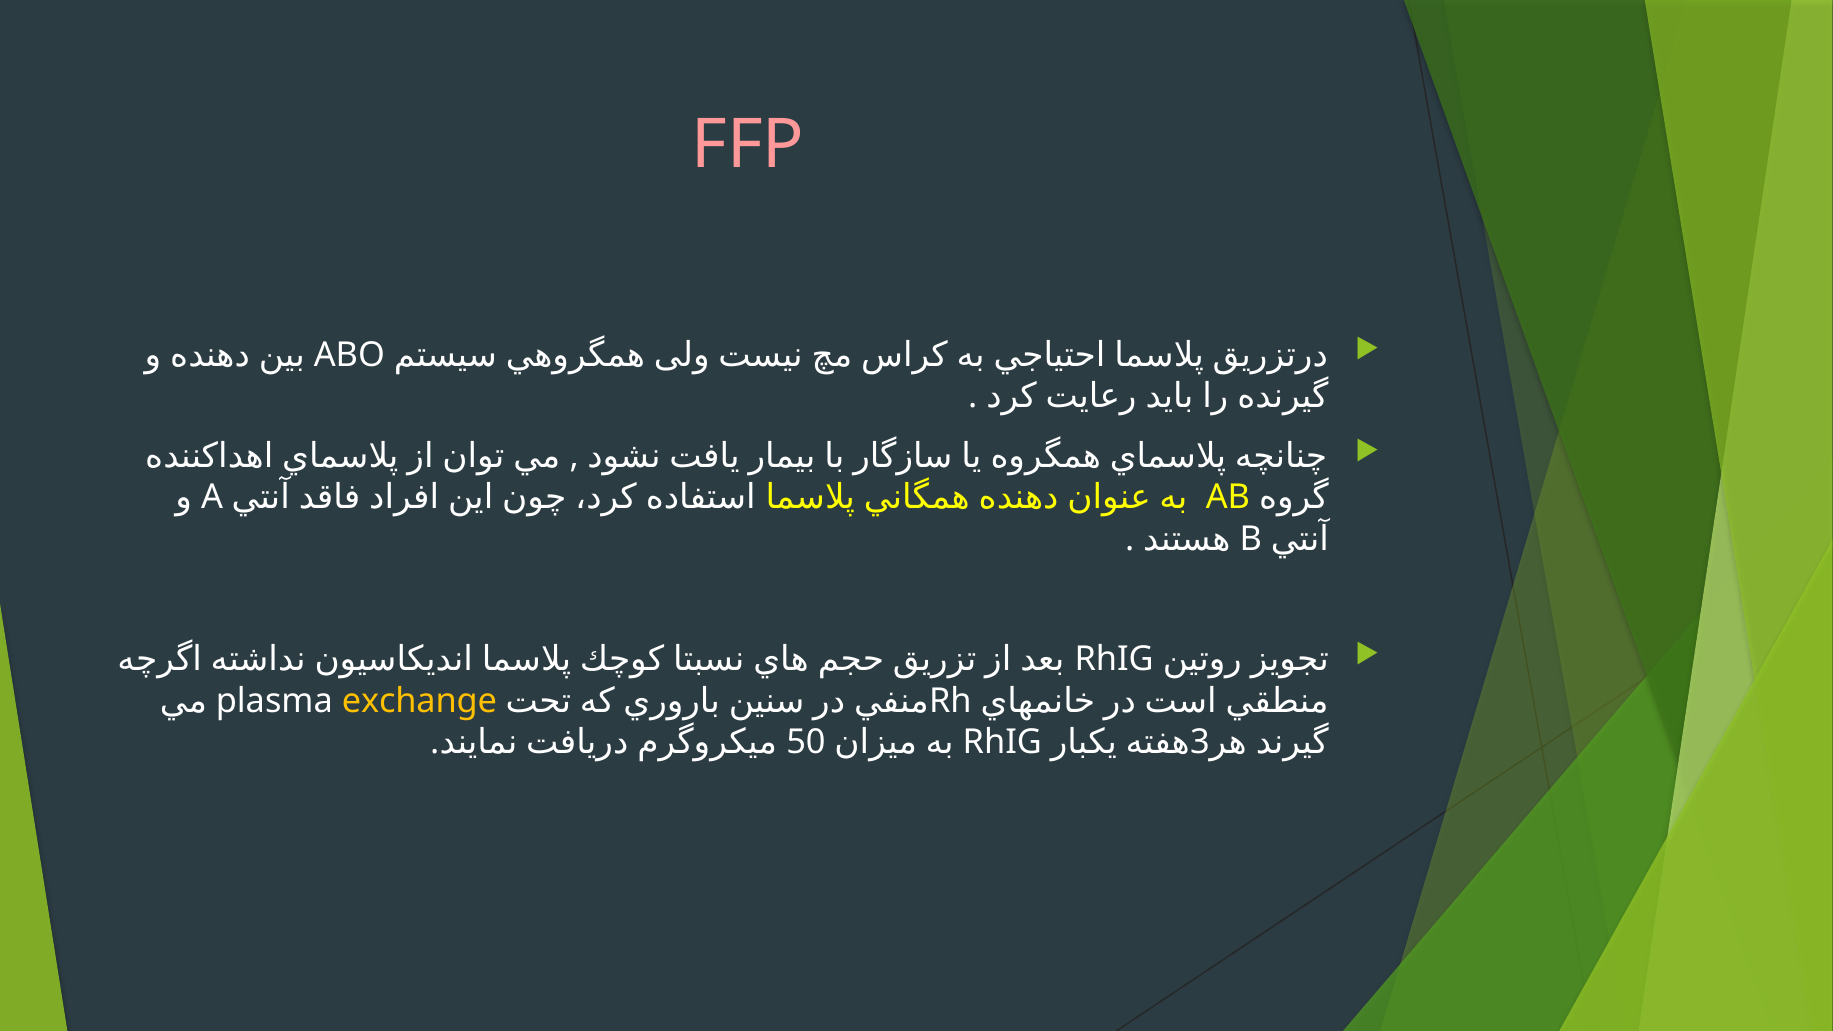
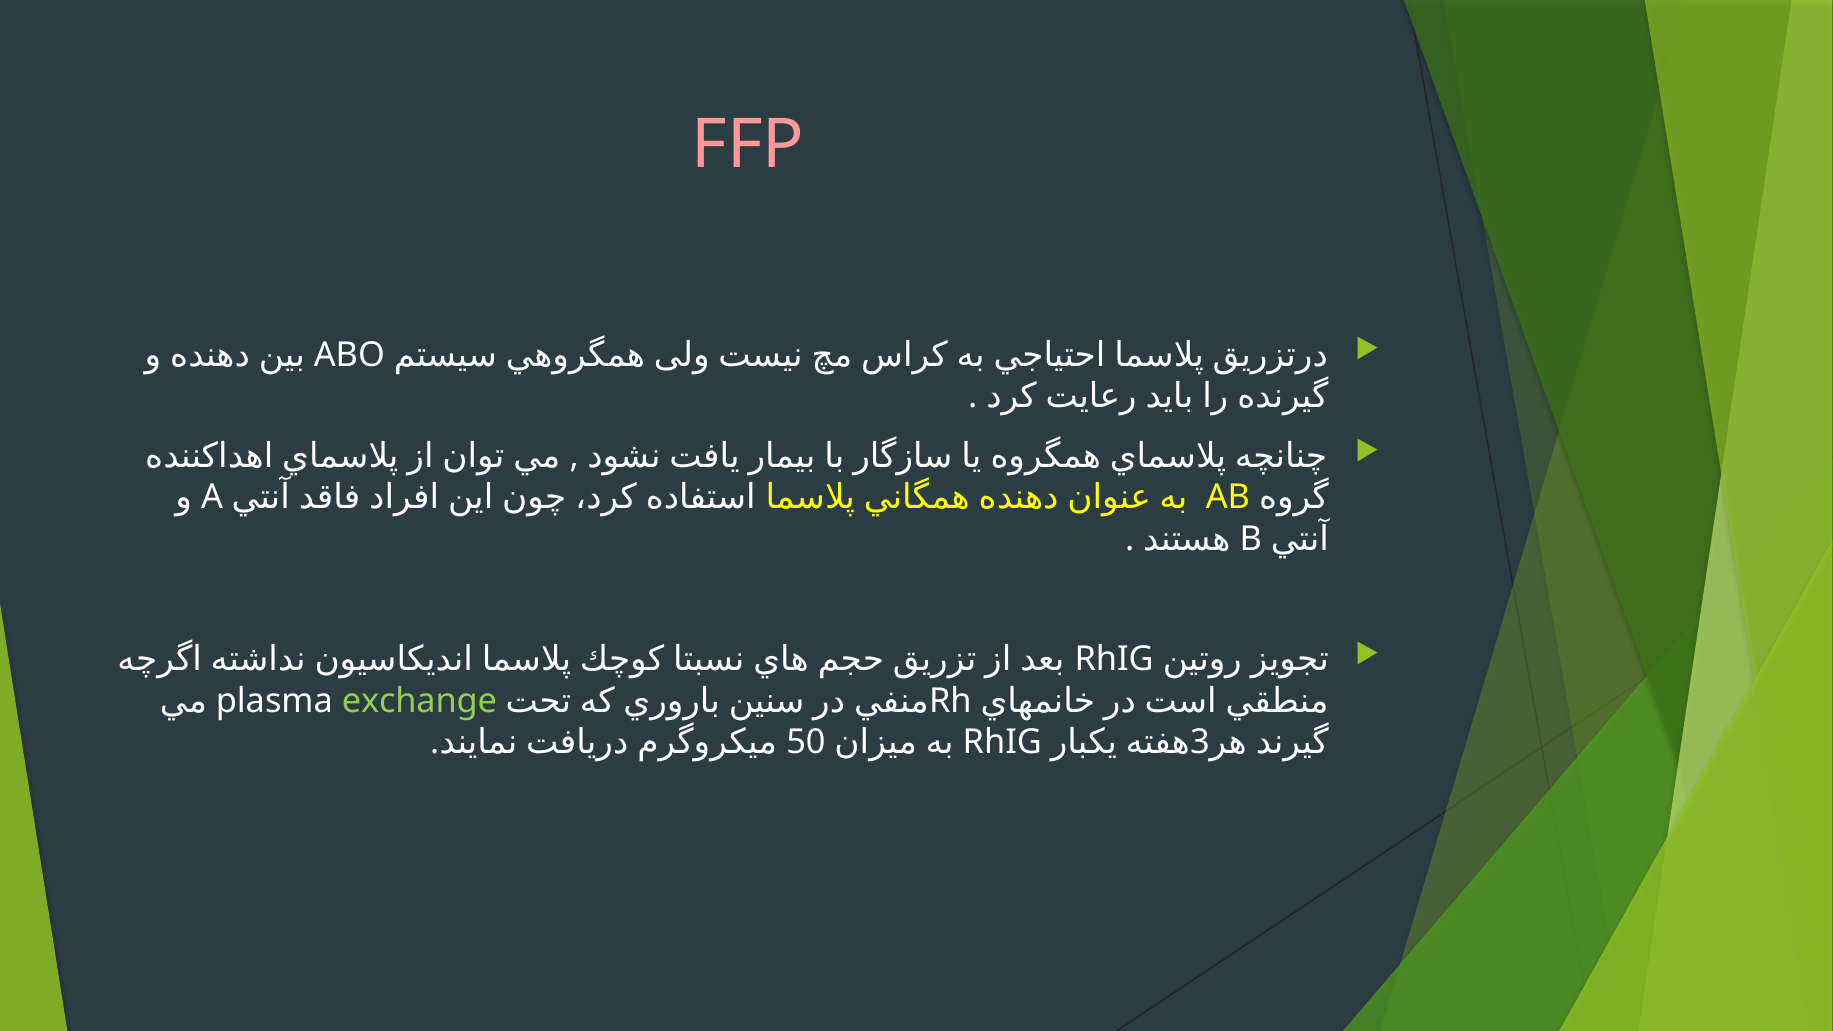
exchange colour: yellow -> light green (419, 701)
